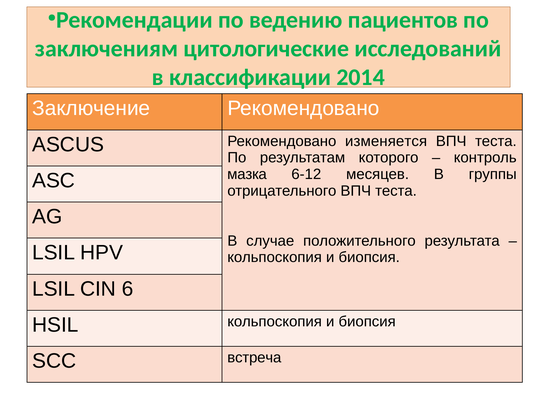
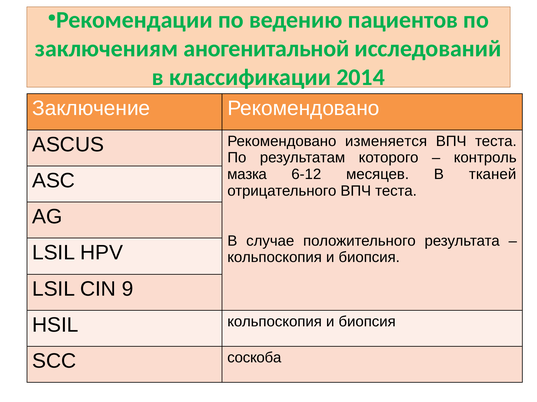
цитологические: цитологические -> аногенитальной (266, 49)
группы: группы -> тканей (493, 175)
6: 6 -> 9 (128, 289)
встреча: встреча -> соскоба (254, 358)
